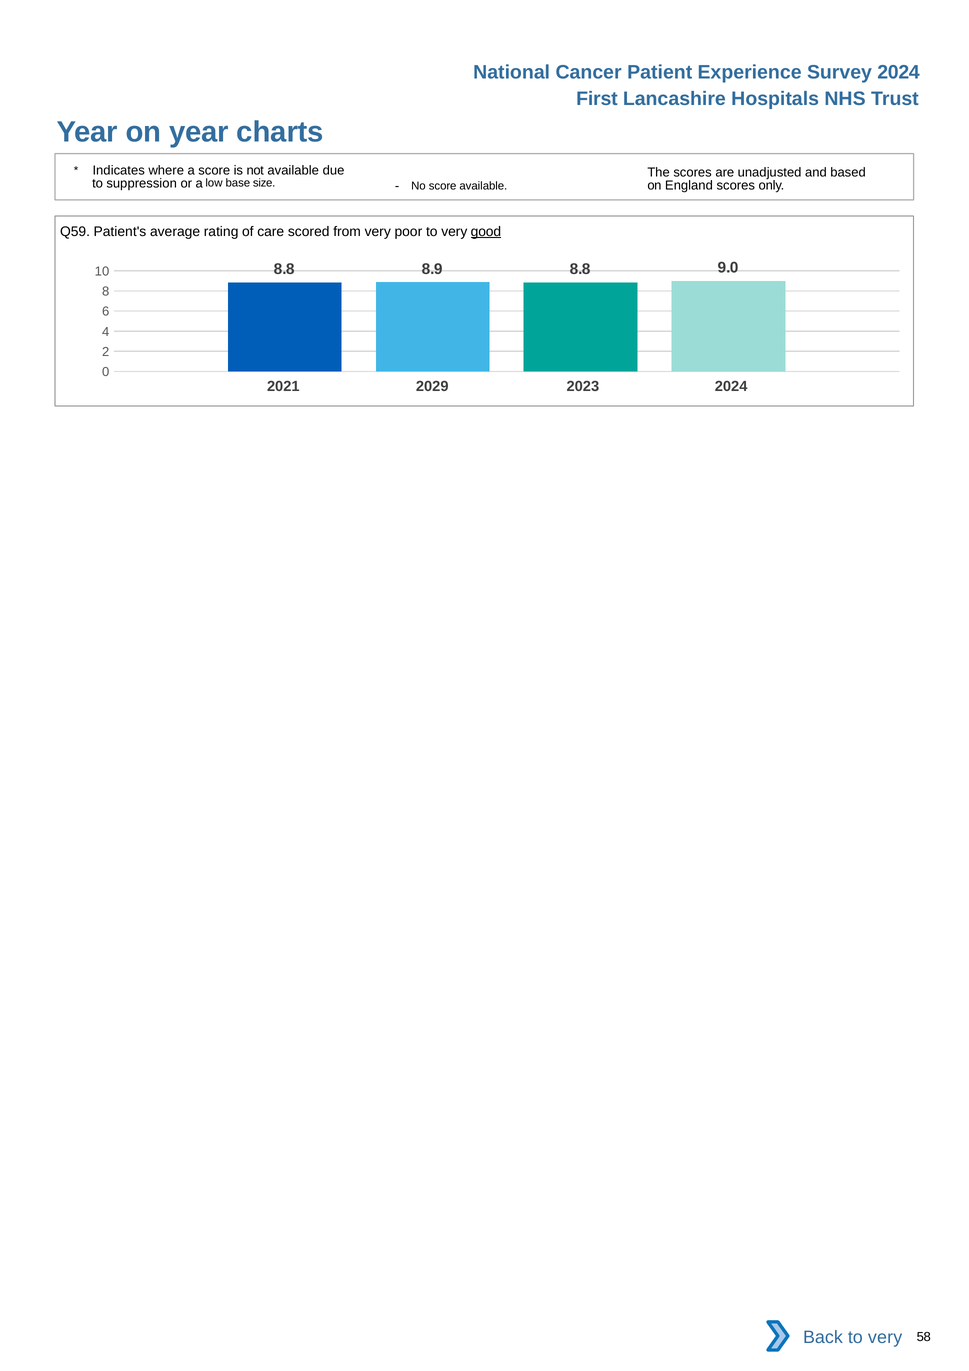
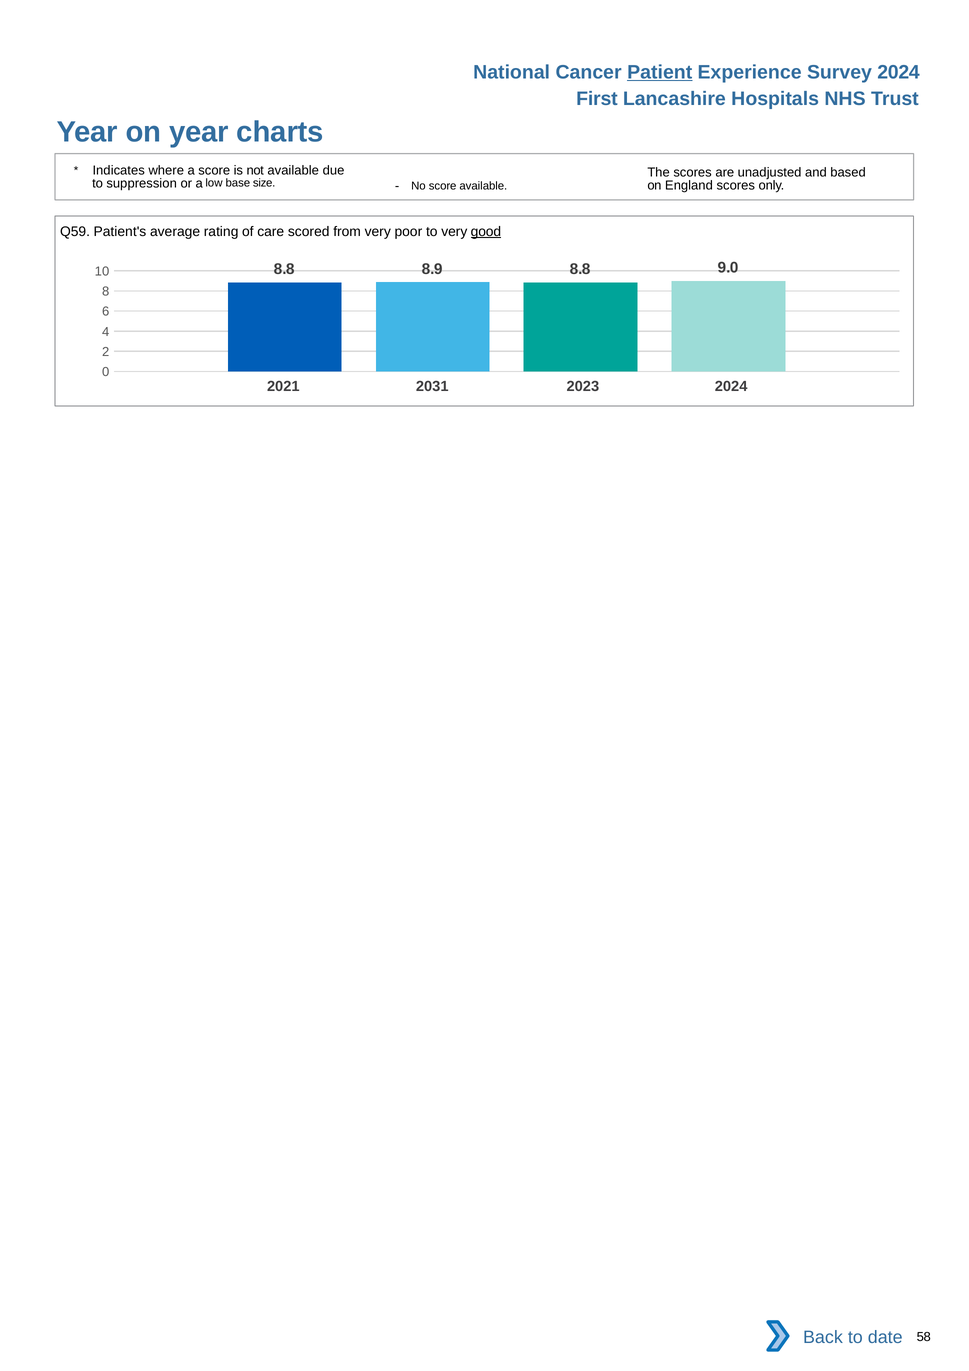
Patient underline: none -> present (660, 72)
2029: 2029 -> 2031 (432, 386)
Back to very: very -> date (885, 1337)
